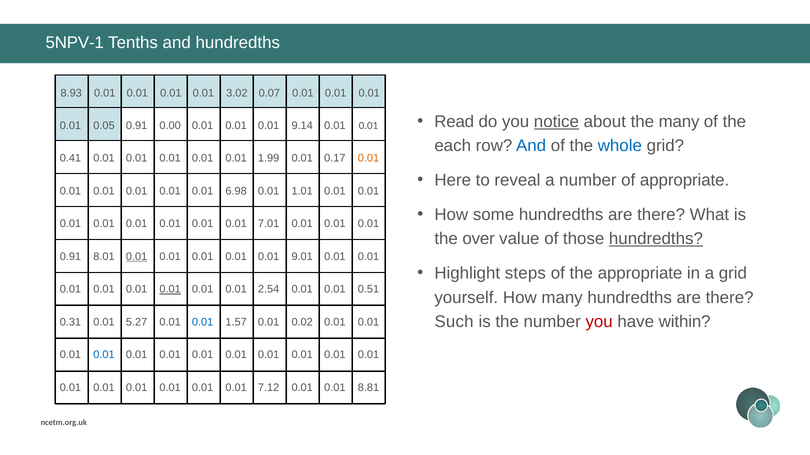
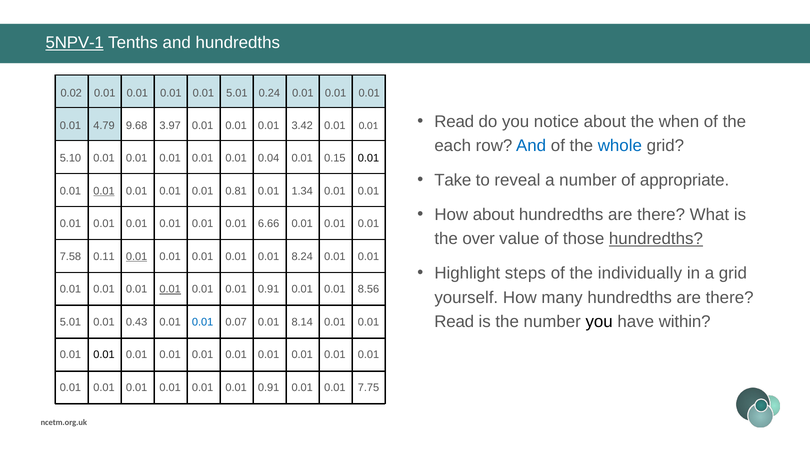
5NPV-1 underline: none -> present (75, 43)
8.93: 8.93 -> 0.02 (71, 93)
3.02: 3.02 -> 5.01 (237, 93)
0.07: 0.07 -> 0.24 (269, 93)
notice underline: present -> none (556, 122)
the many: many -> when (679, 122)
0.05: 0.05 -> 4.79 (104, 126)
0.91: 0.91 -> 9.68 (137, 126)
0.00: 0.00 -> 3.97 (170, 126)
9.14: 9.14 -> 3.42 (302, 126)
0.41: 0.41 -> 5.10 (70, 159)
1.99: 1.99 -> 0.04 (269, 159)
0.17: 0.17 -> 0.15 (335, 159)
0.01 colour: orange -> black (368, 159)
Here: Here -> Take (453, 181)
0.01 underline: none -> present (104, 191)
6.98: 6.98 -> 0.81 (236, 191)
1.01: 1.01 -> 1.34 (302, 191)
How some: some -> about (494, 215)
7.01: 7.01 -> 6.66 (269, 224)
0.91: 0.91 -> 7.58 (70, 257)
8.01: 8.01 -> 0.11 (104, 257)
9.01: 9.01 -> 8.24 (302, 257)
the appropriate: appropriate -> individually (640, 274)
2.54: 2.54 -> 0.91 (269, 290)
0.51: 0.51 -> 8.56 (368, 290)
Such: Such -> Read (454, 322)
you colour: red -> black (599, 322)
0.31: 0.31 -> 5.01 (70, 322)
5.27: 5.27 -> 0.43 (137, 322)
1.57: 1.57 -> 0.07 (236, 322)
0.02: 0.02 -> 8.14 (302, 322)
0.01 colour: blue -> black (104, 355)
7.12: 7.12 -> 0.91 (269, 388)
8.81: 8.81 -> 7.75 (368, 388)
